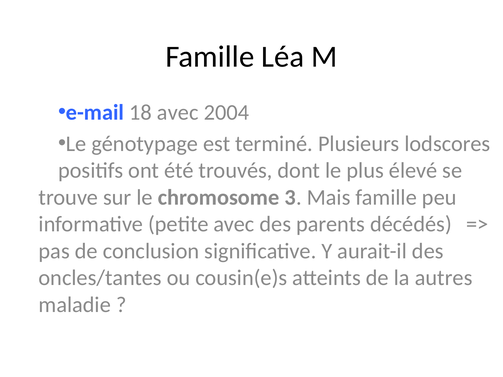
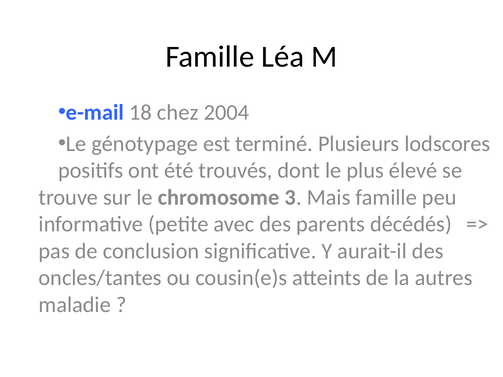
18 avec: avec -> chez (178, 113)
